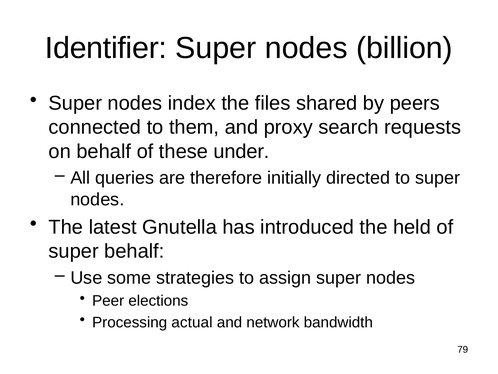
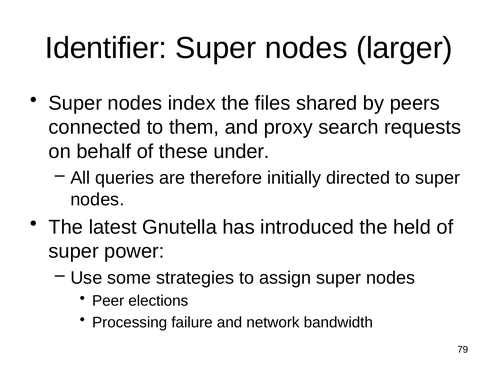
billion: billion -> larger (404, 48)
super behalf: behalf -> power (134, 251)
actual: actual -> failure (192, 322)
